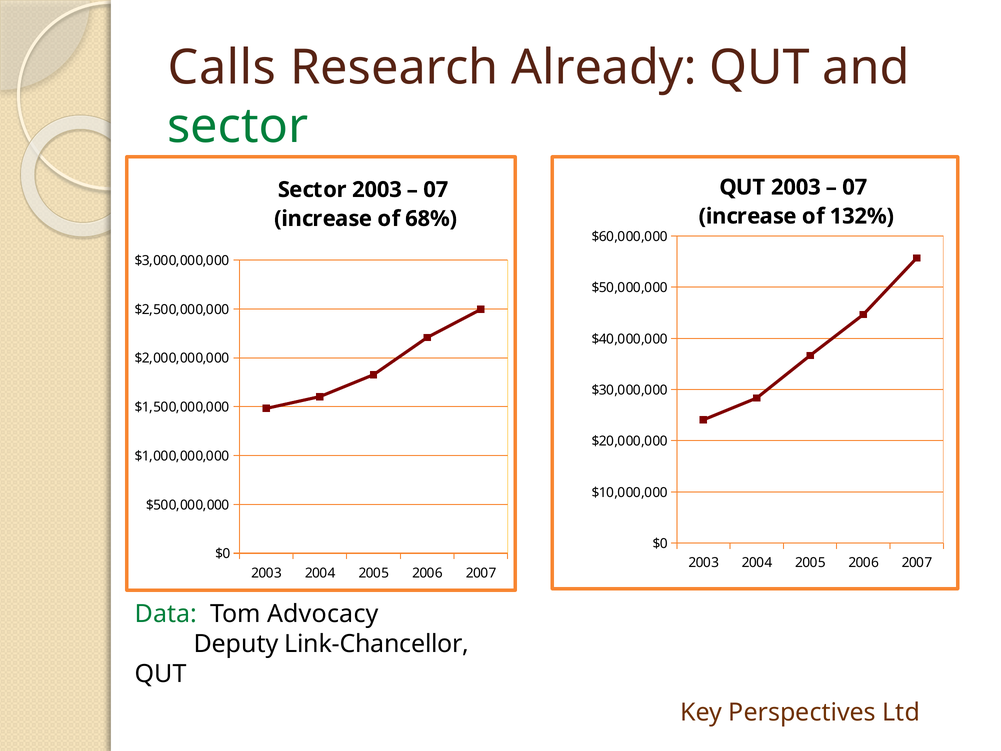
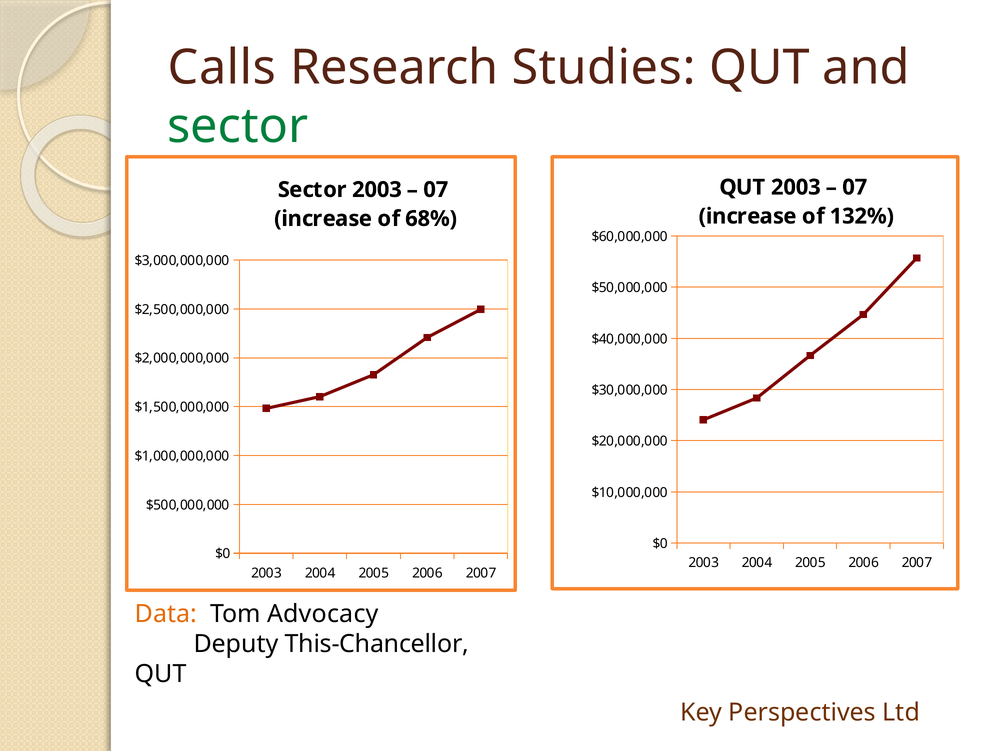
Already: Already -> Studies (604, 68)
Data colour: green -> orange (166, 614)
Link-Chancellor: Link-Chancellor -> This-Chancellor (377, 644)
